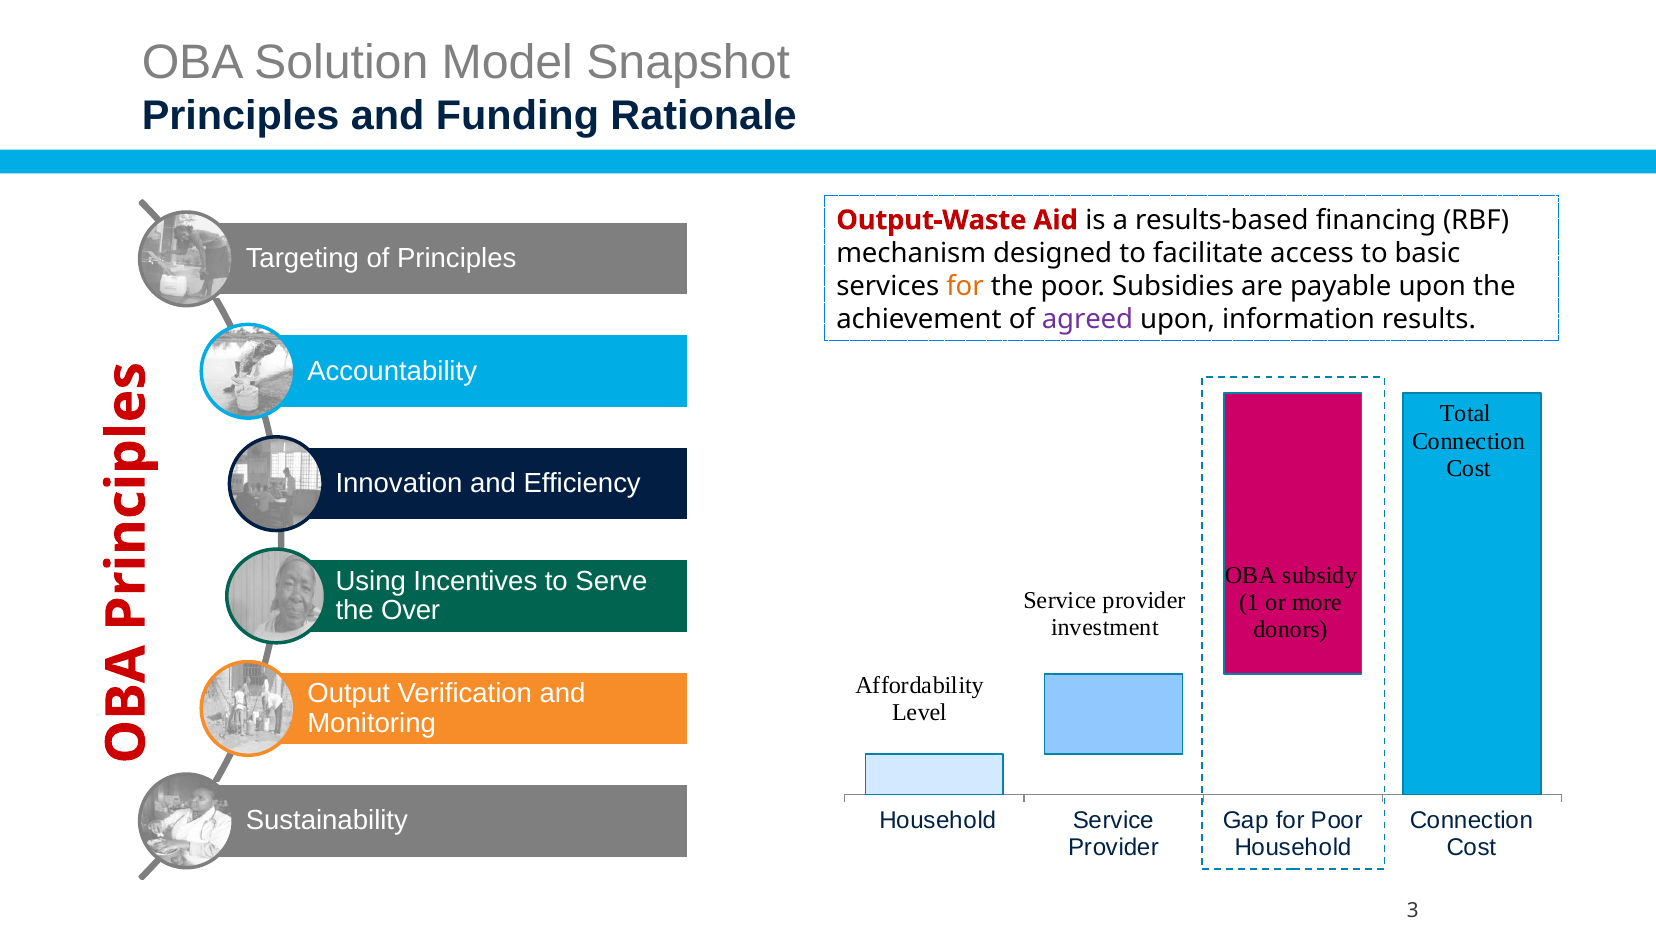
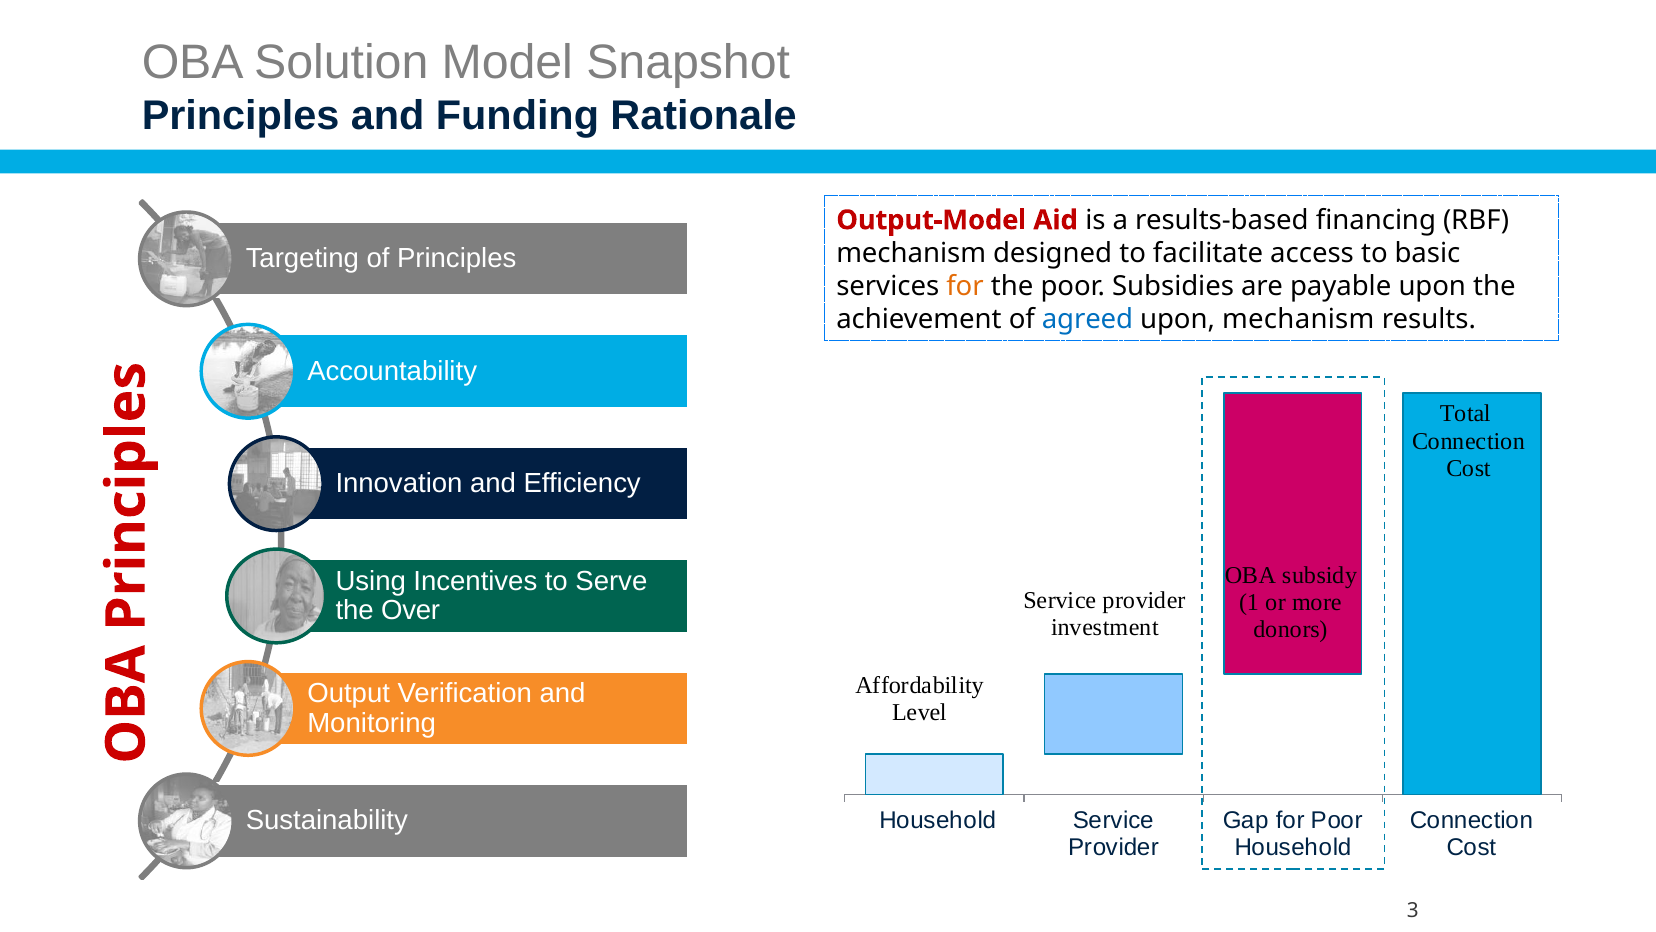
Output-Waste: Output-Waste -> Output-Model (931, 220)
agreed colour: purple -> blue (1087, 319)
upon information: information -> mechanism (1298, 319)
